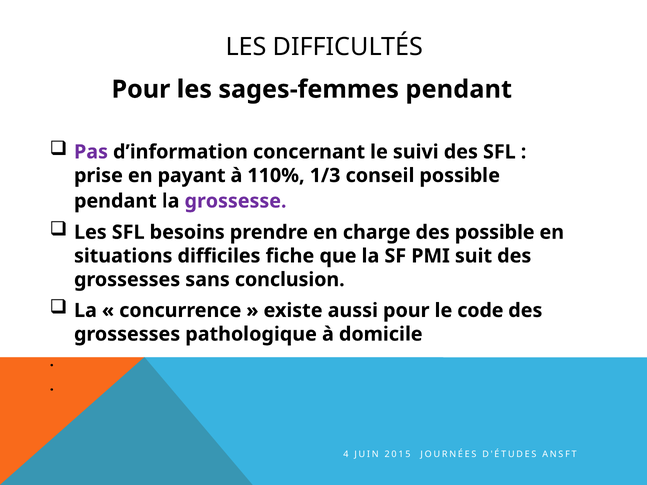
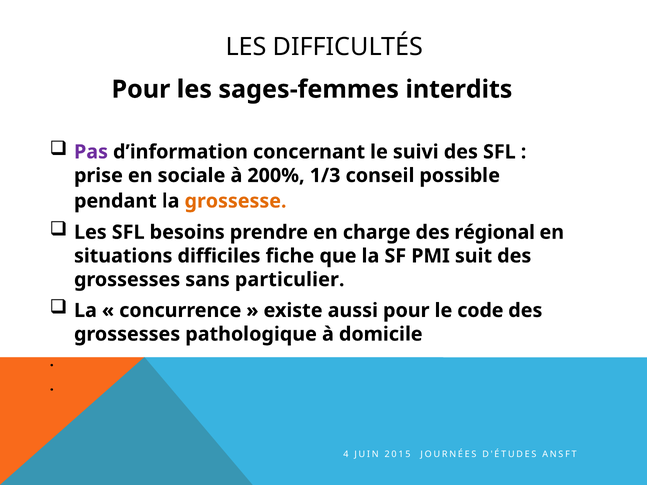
sages-femmes pendant: pendant -> interdits (459, 89)
payant: payant -> sociale (191, 176)
110%: 110% -> 200% (276, 176)
grossesse colour: purple -> orange (236, 201)
des possible: possible -> régional (495, 232)
conclusion: conclusion -> particulier (290, 280)
